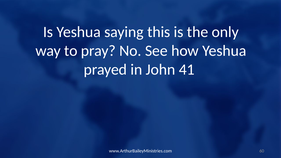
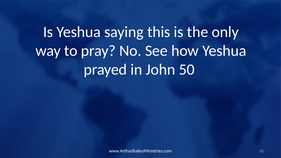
41: 41 -> 50 (187, 69)
